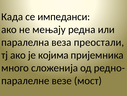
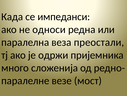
мењају: мењају -> односи (49, 29)
којима: којима -> одржи (53, 55)
